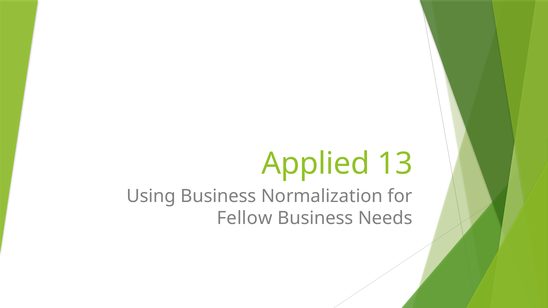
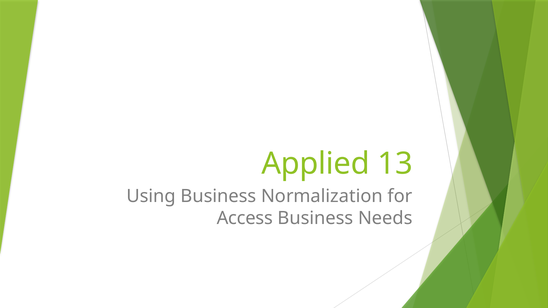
Fellow: Fellow -> Access (245, 218)
